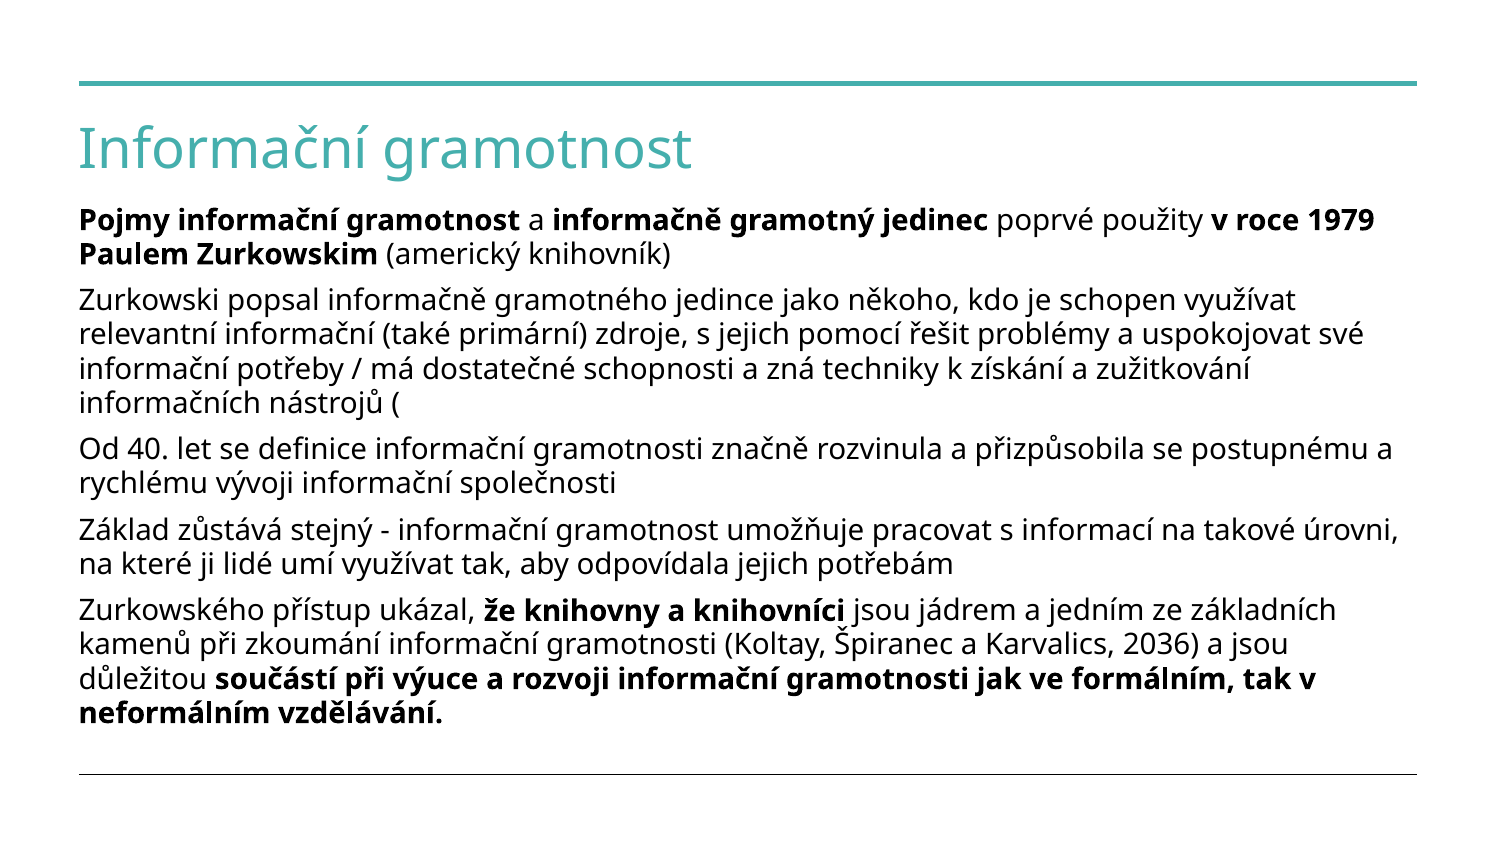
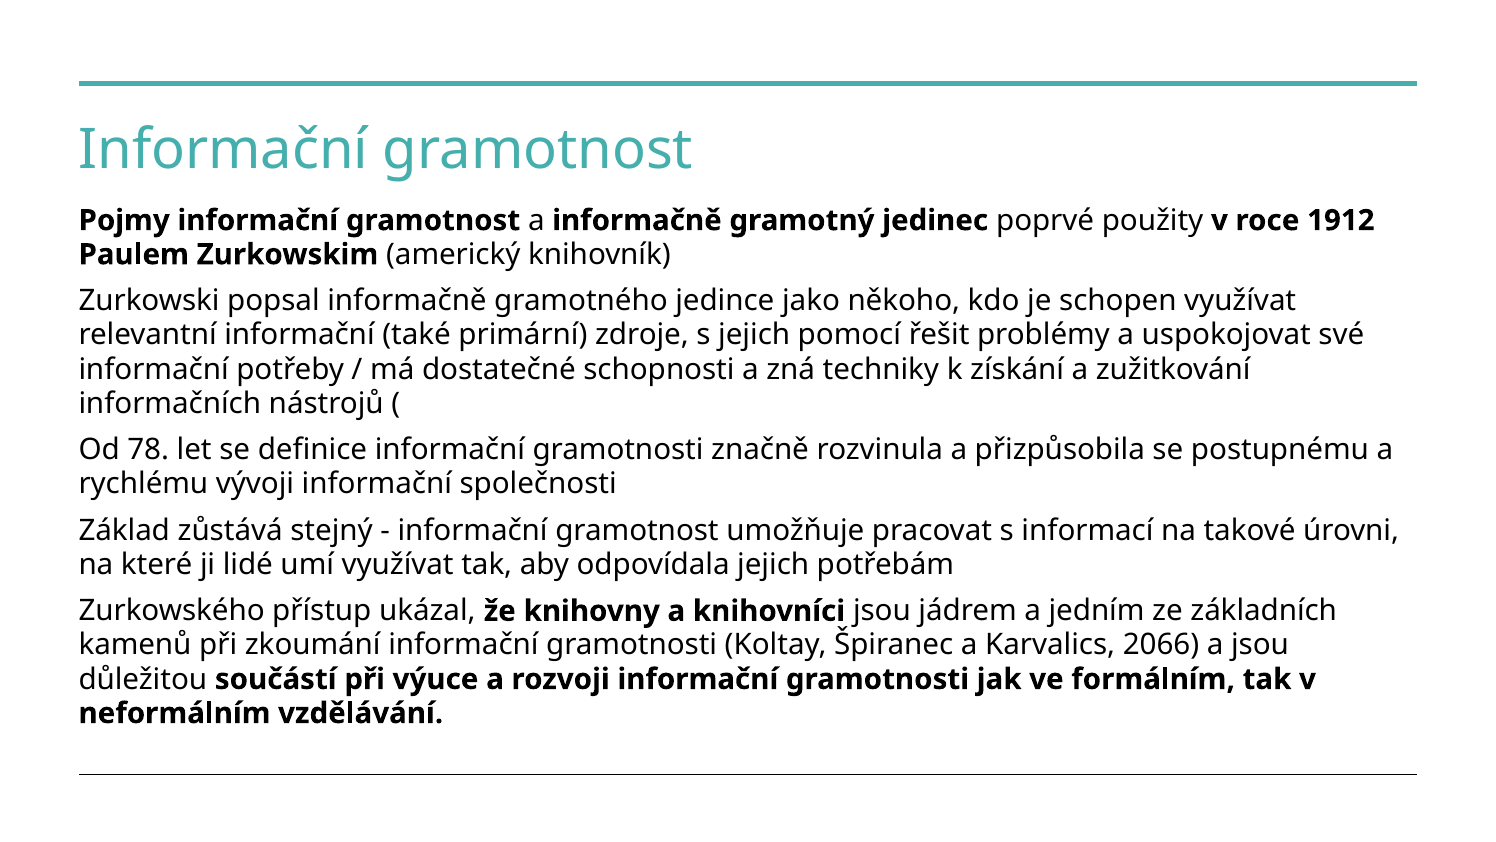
1979: 1979 -> 1912 (1341, 220)
40: 40 -> 78 (148, 450)
2036: 2036 -> 2066 (1161, 645)
